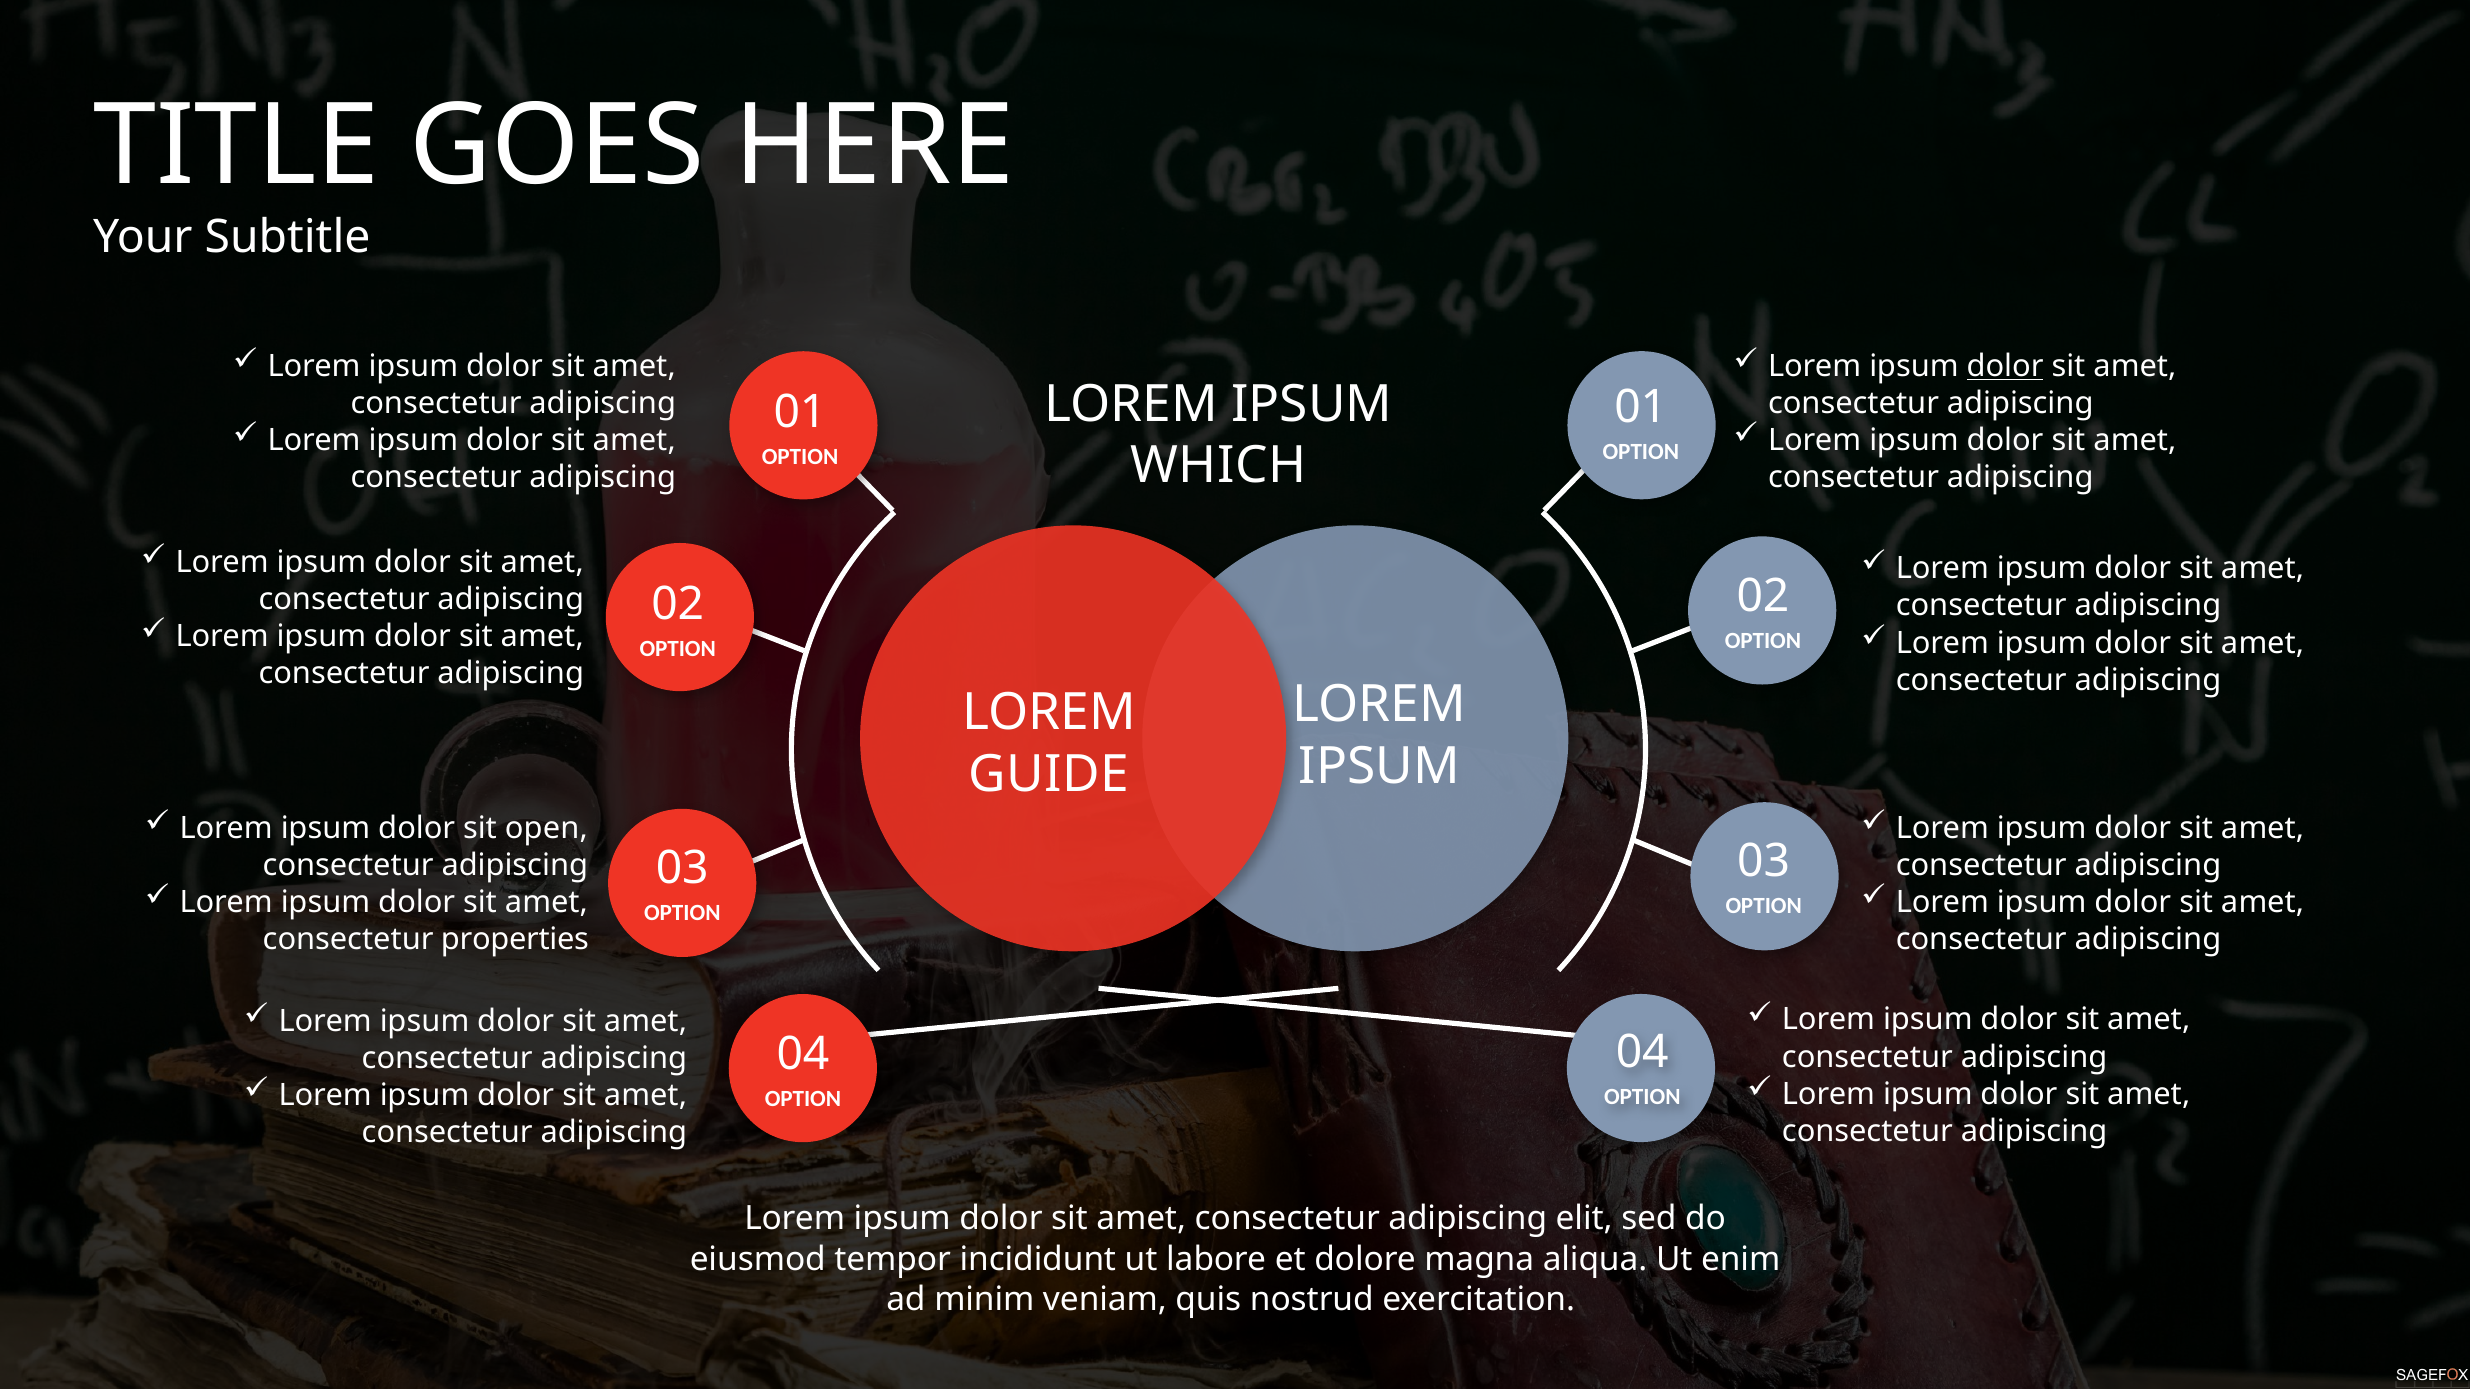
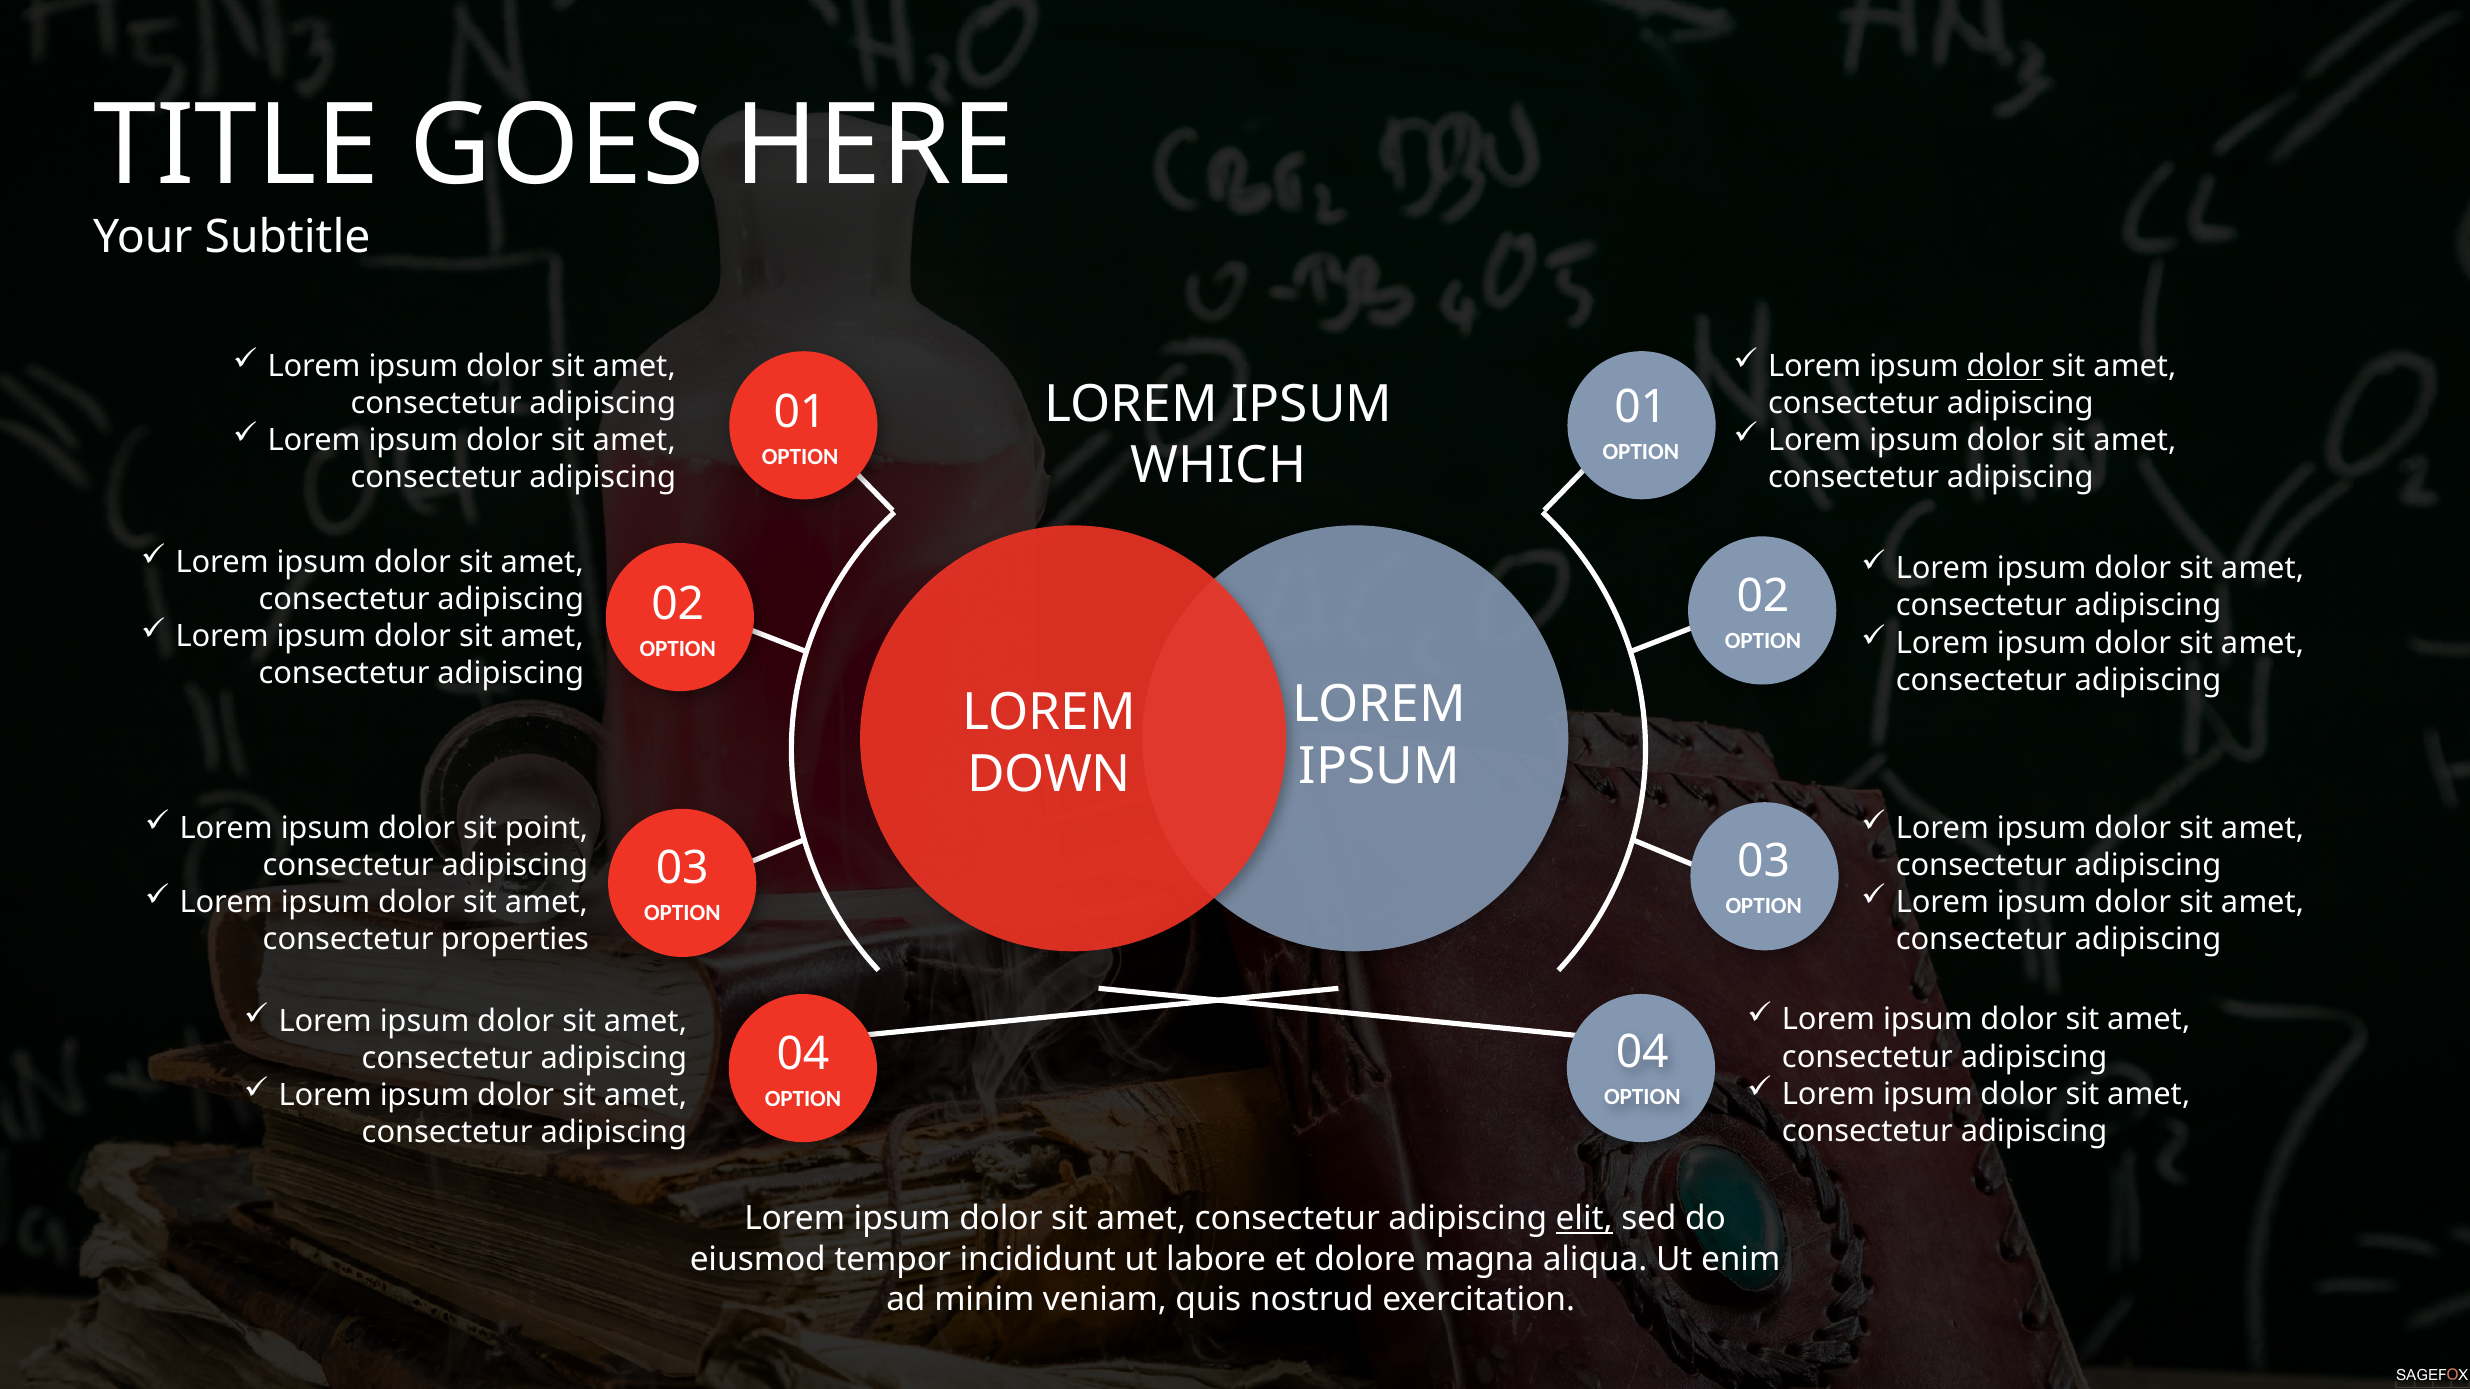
GUIDE: GUIDE -> DOWN (1049, 775)
open: open -> point (546, 828)
elit underline: none -> present (1584, 1219)
